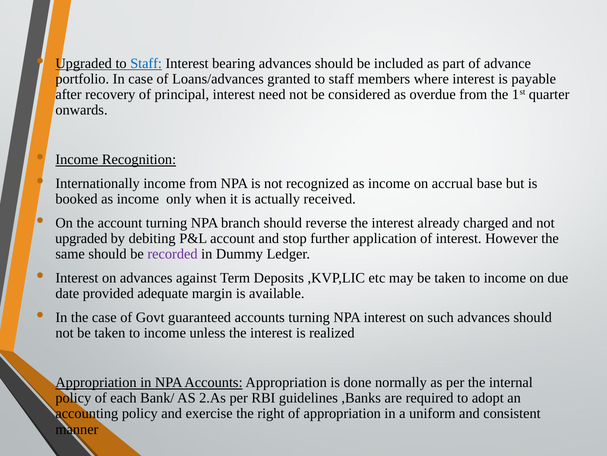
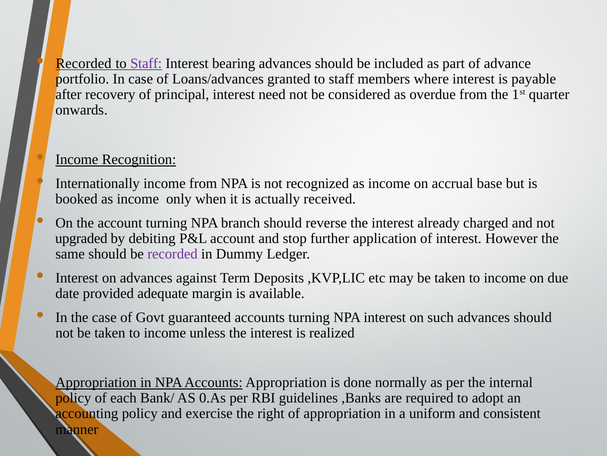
Upgraded: Upgraded -> Recorded (84, 63)
Staff colour: blue -> purple (146, 63)
2.As: 2.As -> 0.As (213, 398)
